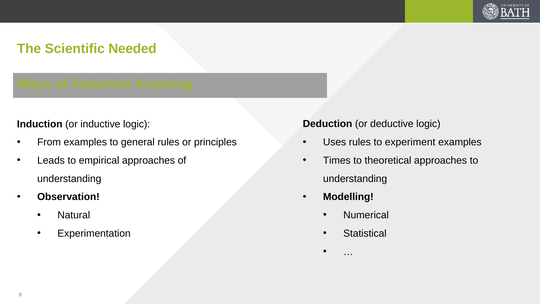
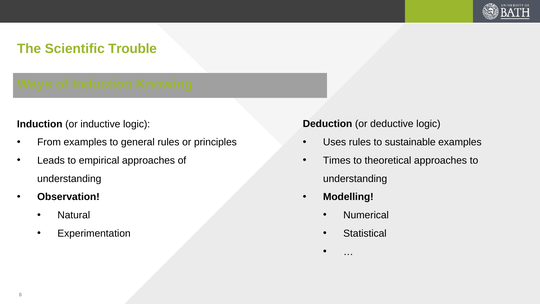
Needed: Needed -> Trouble (133, 49)
experiment: experiment -> sustainable (410, 142)
